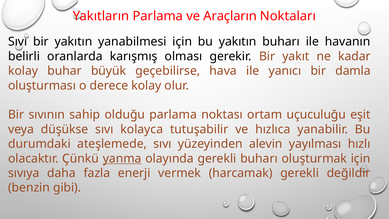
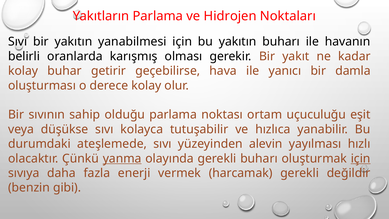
Araçların: Araçların -> Hidrojen (230, 16)
büyük: büyük -> getirir (109, 71)
için underline: none -> present (361, 158)
